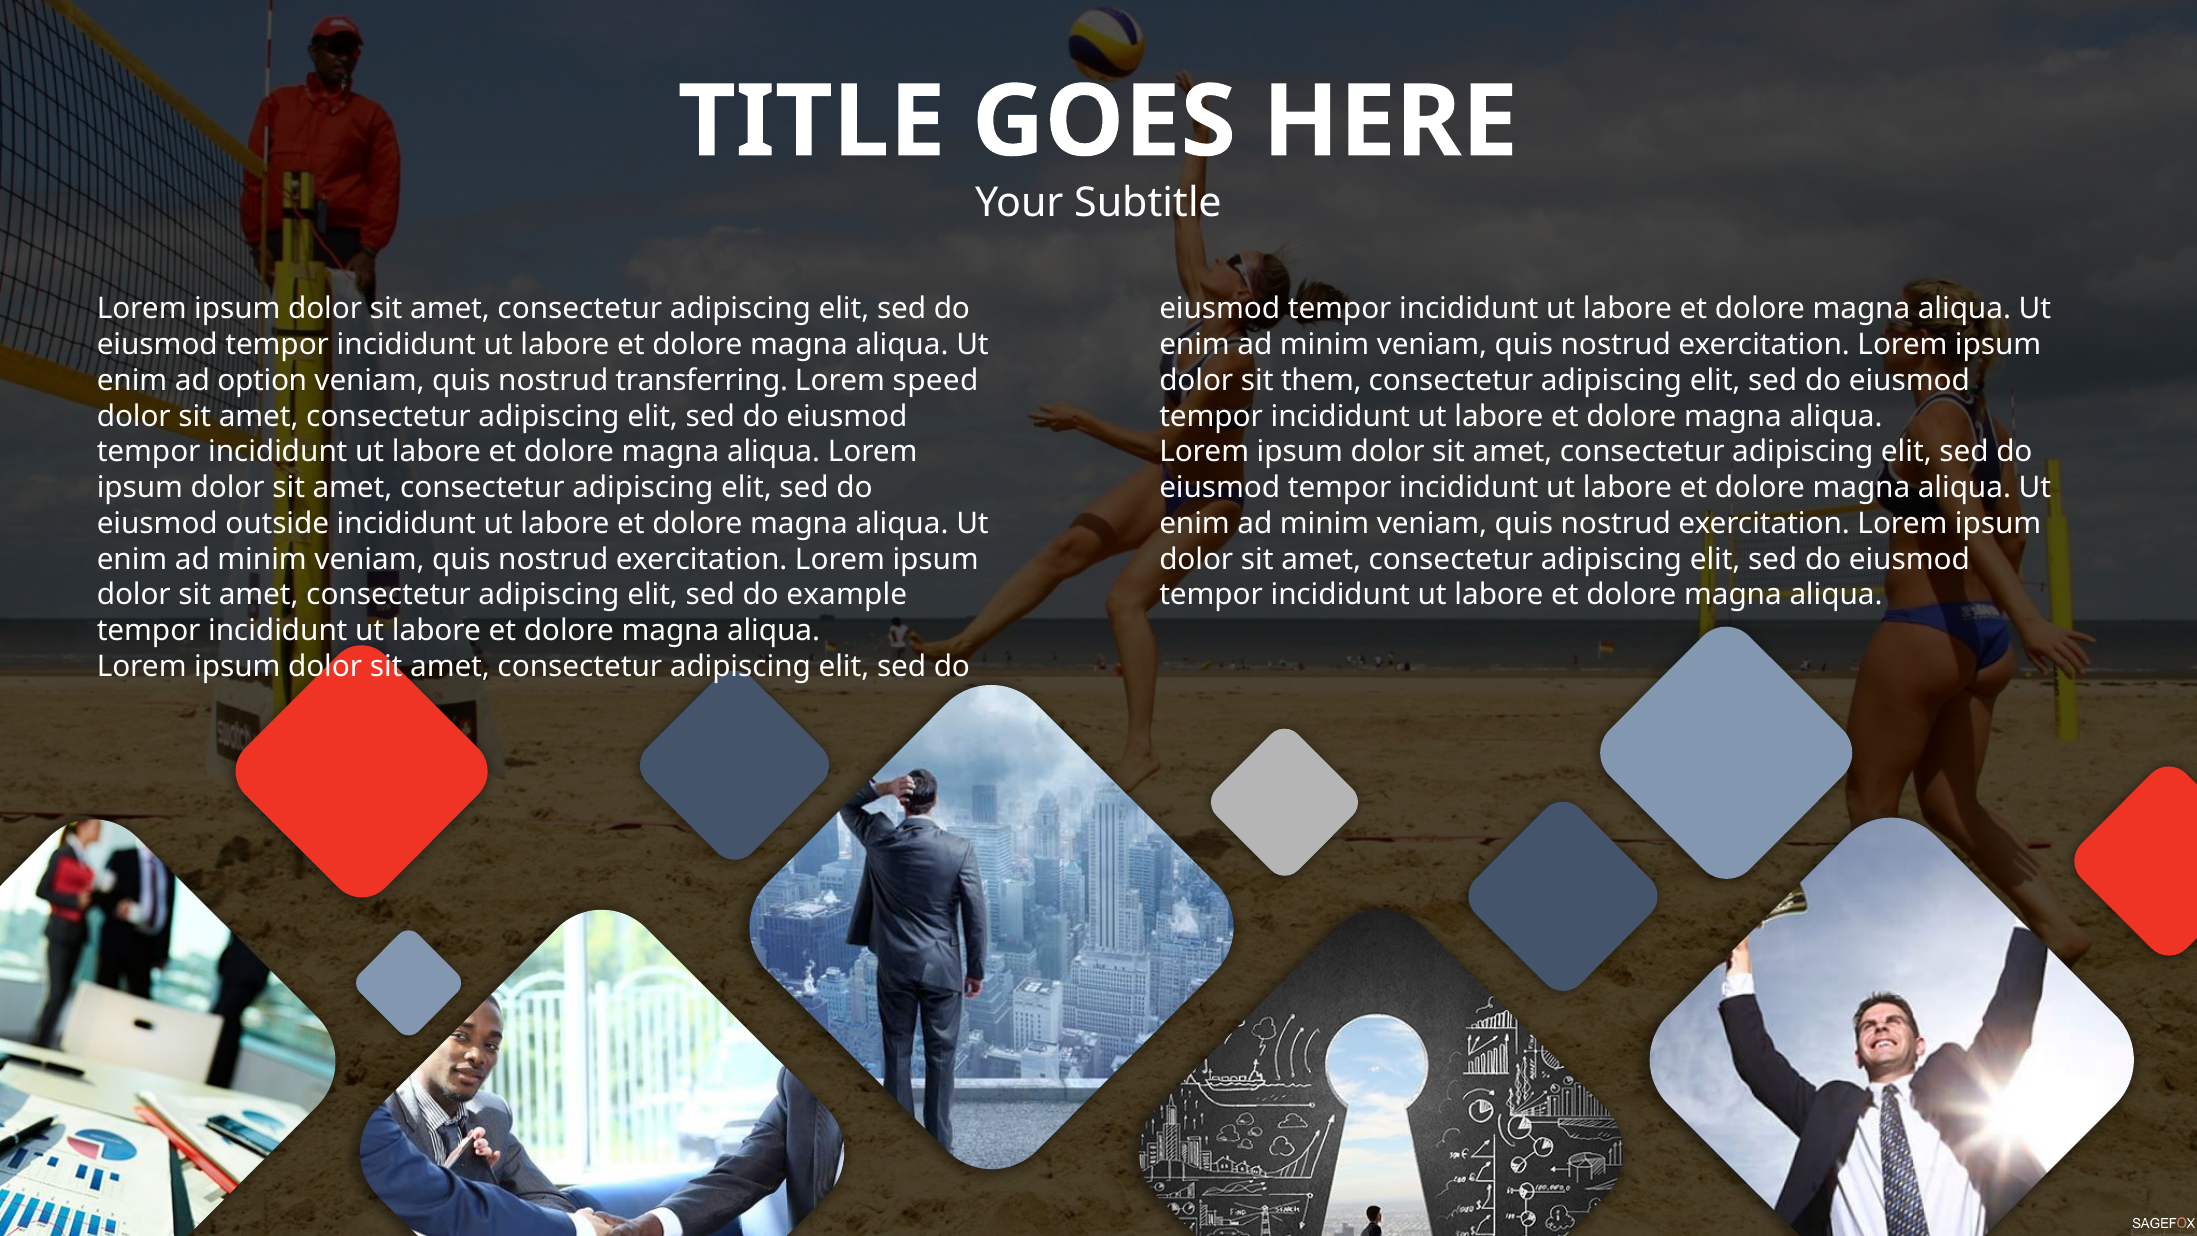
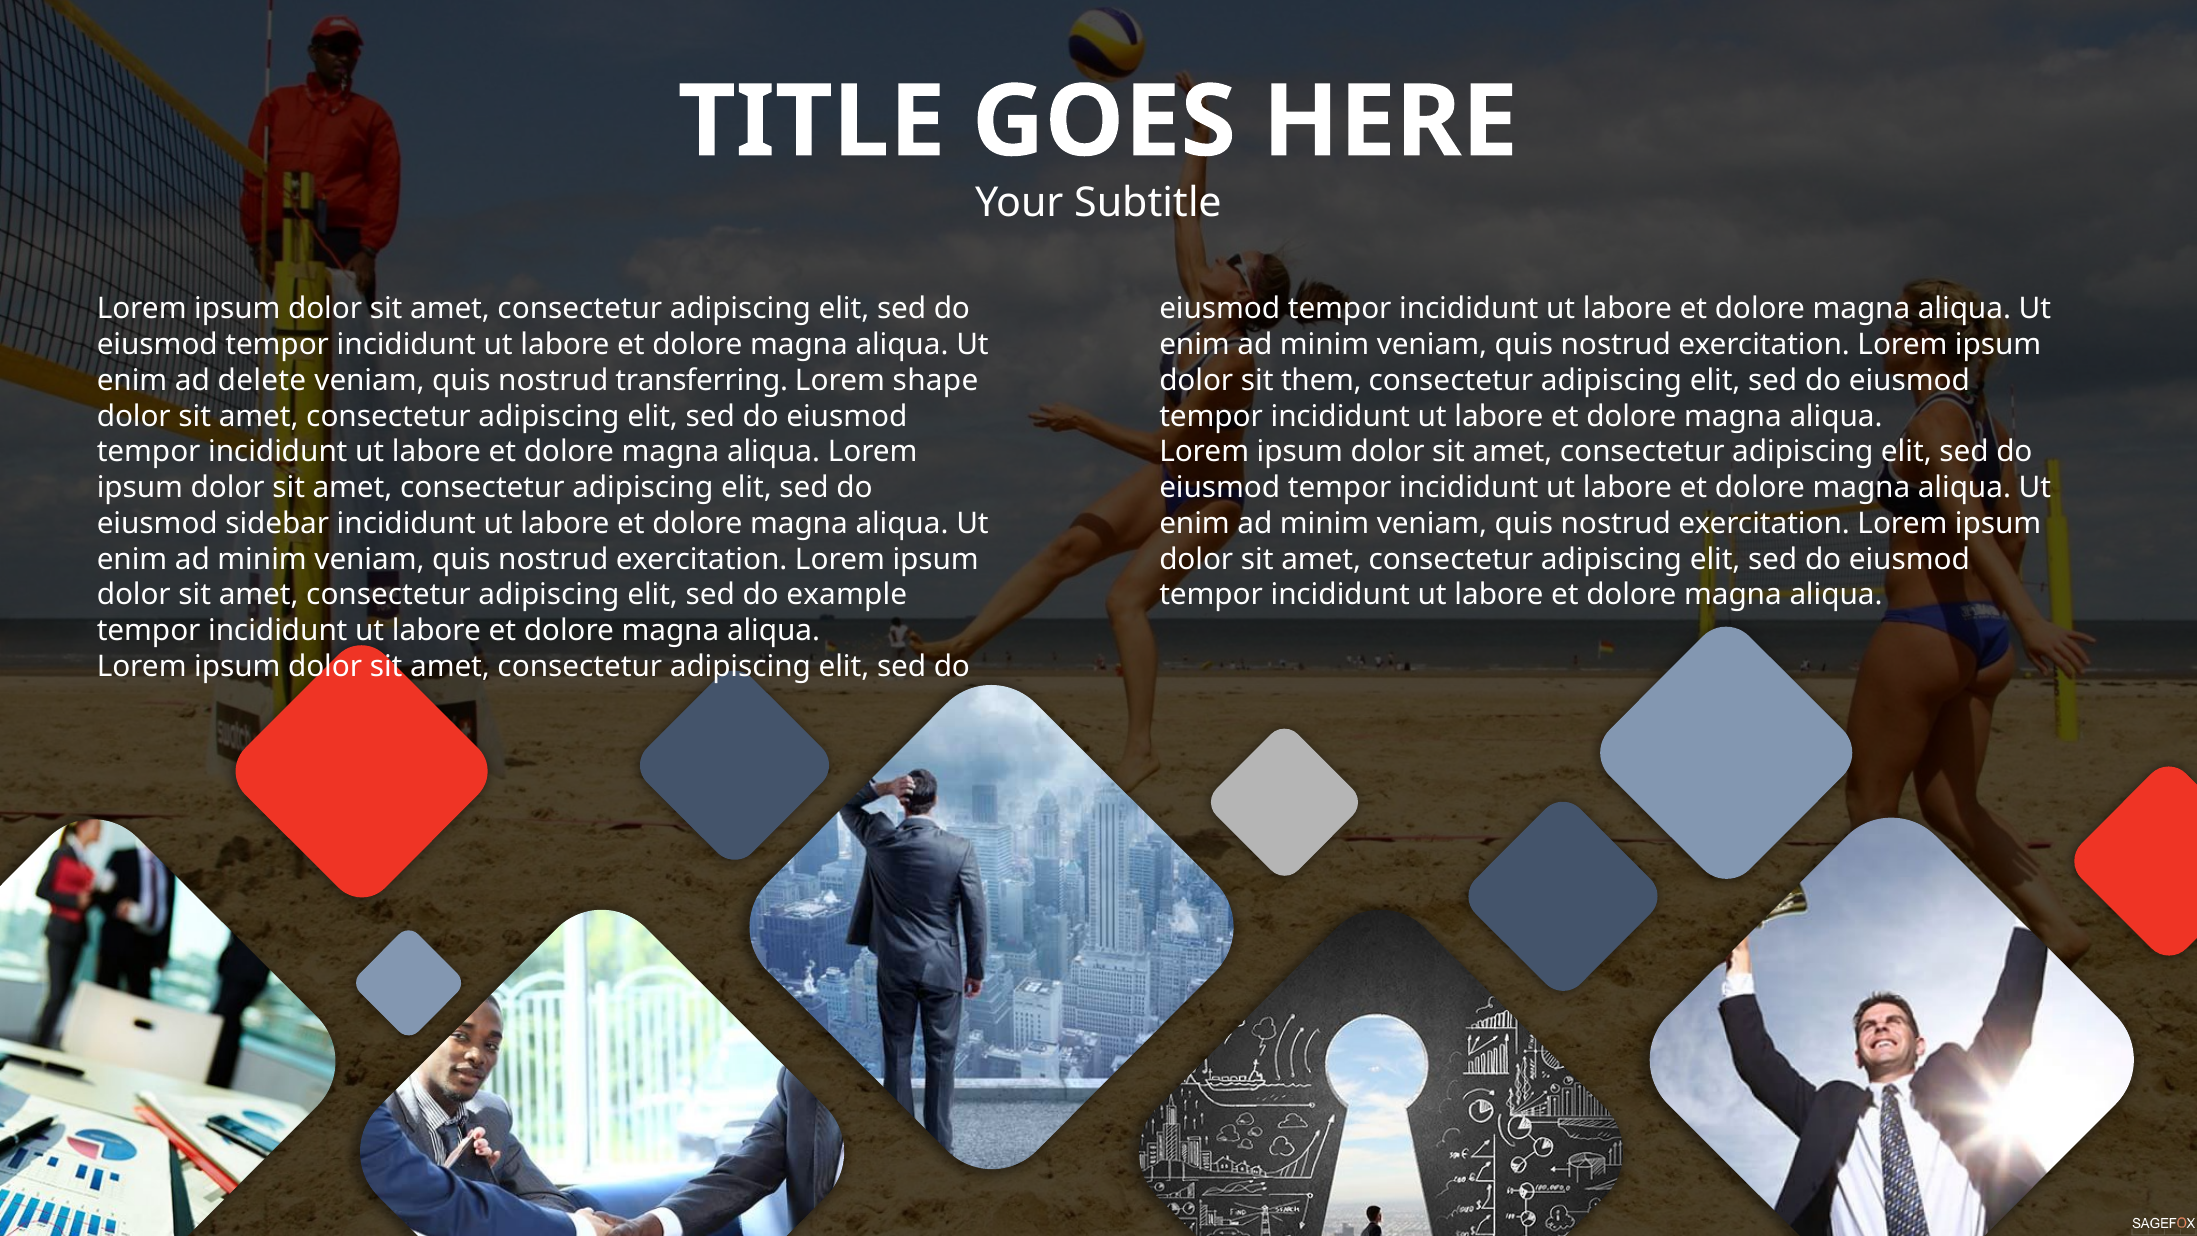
option: option -> delete (262, 380)
speed: speed -> shape (936, 380)
outside: outside -> sidebar (277, 523)
